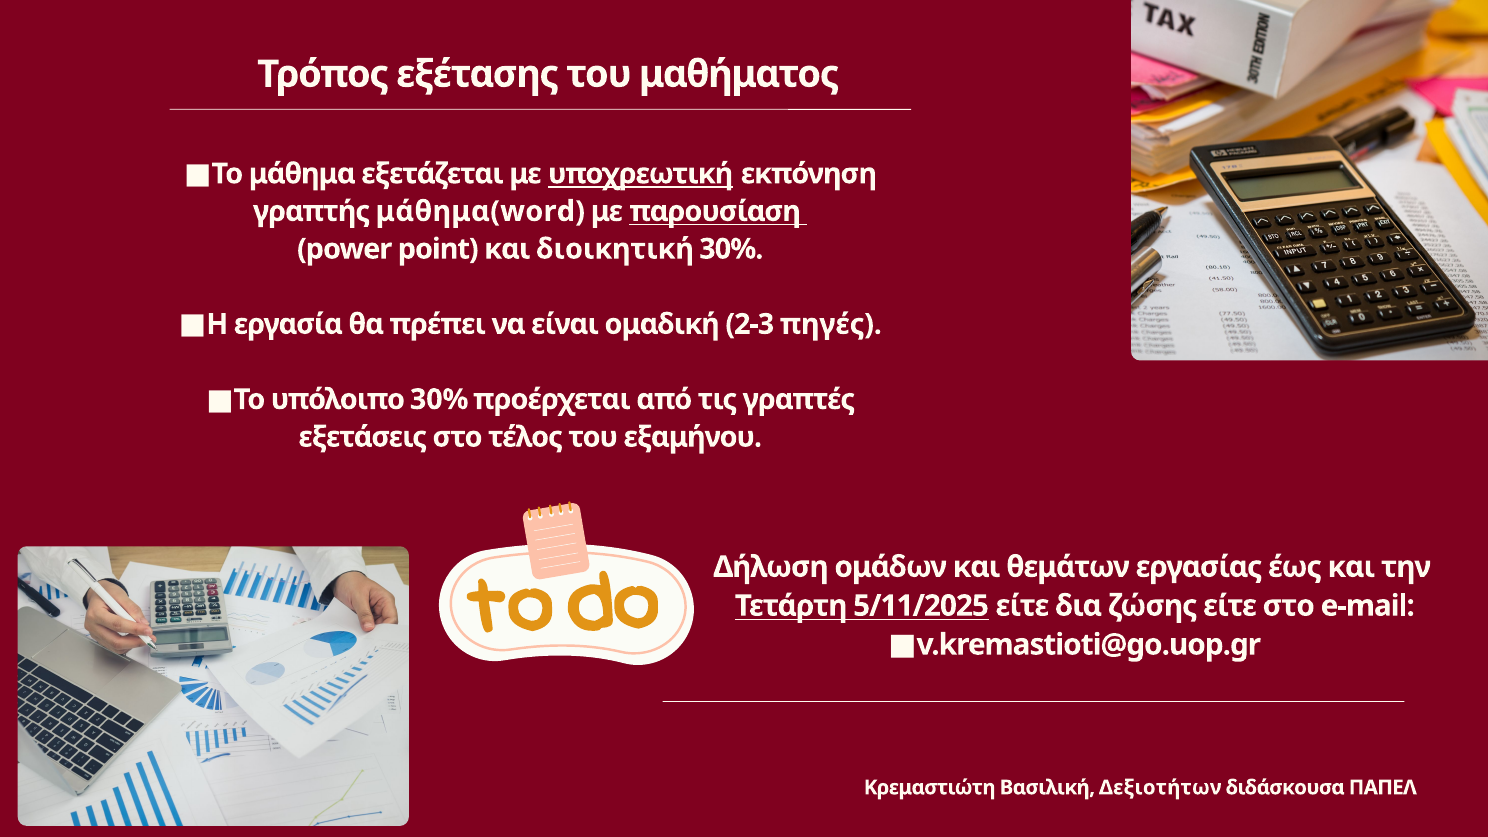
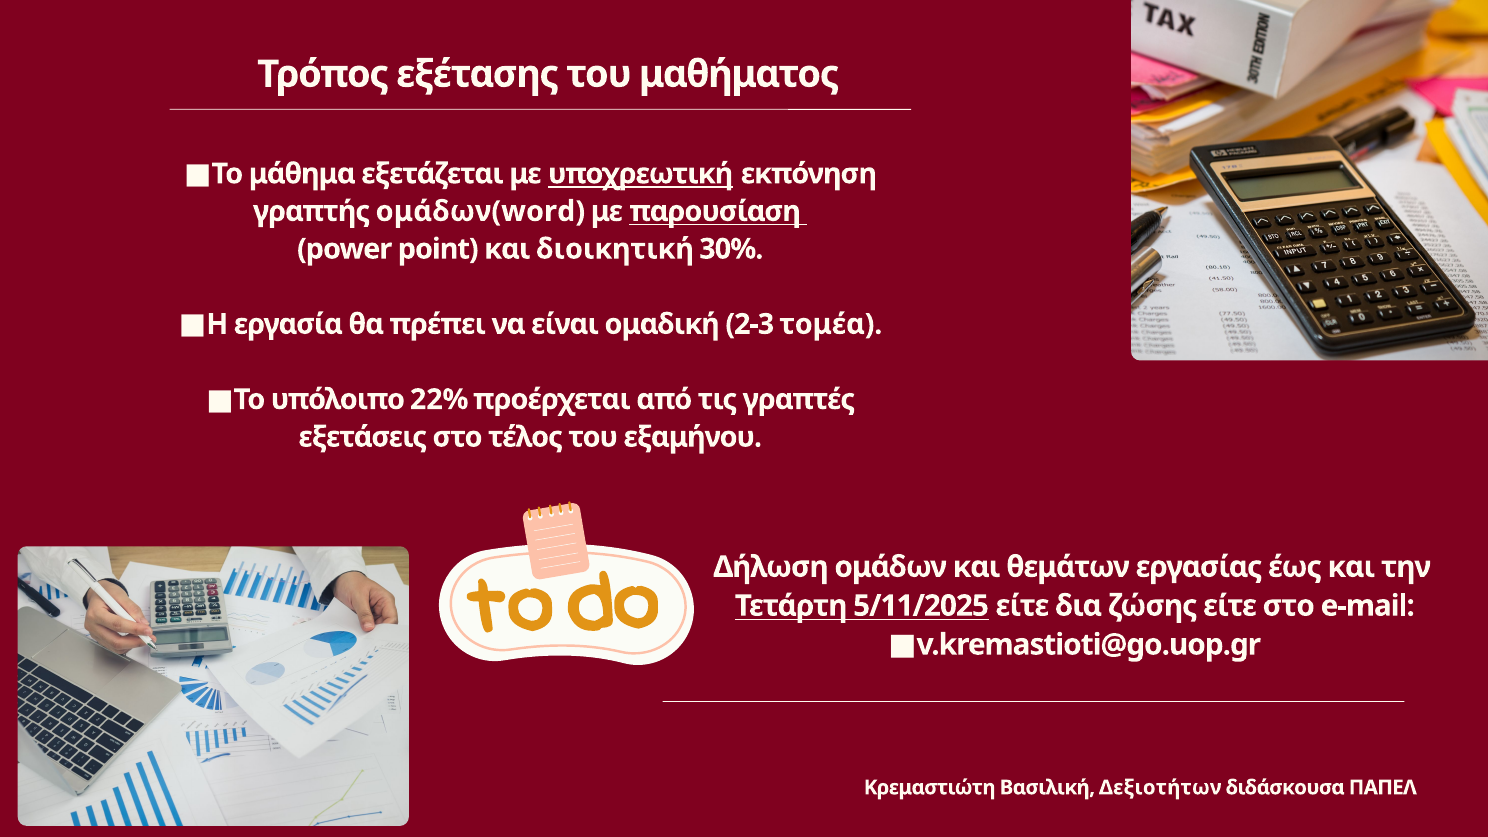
μάθημα(word: μάθημα(word -> ομάδων(word (480, 211)
πηγές: πηγές -> τομέα (831, 324)
υπόλοιπο 30%: 30% -> 22% (439, 399)
